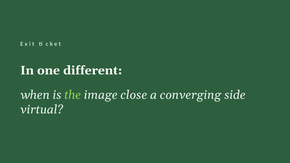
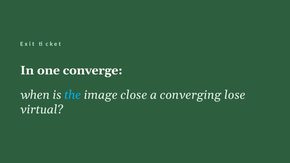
different: different -> converge (93, 70)
the colour: light green -> light blue (73, 95)
side: side -> lose (235, 95)
